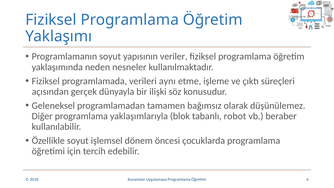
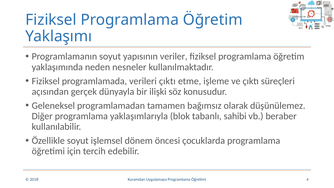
verileri aynı: aynı -> çıktı (167, 81)
robot: robot -> sahibi (235, 116)
